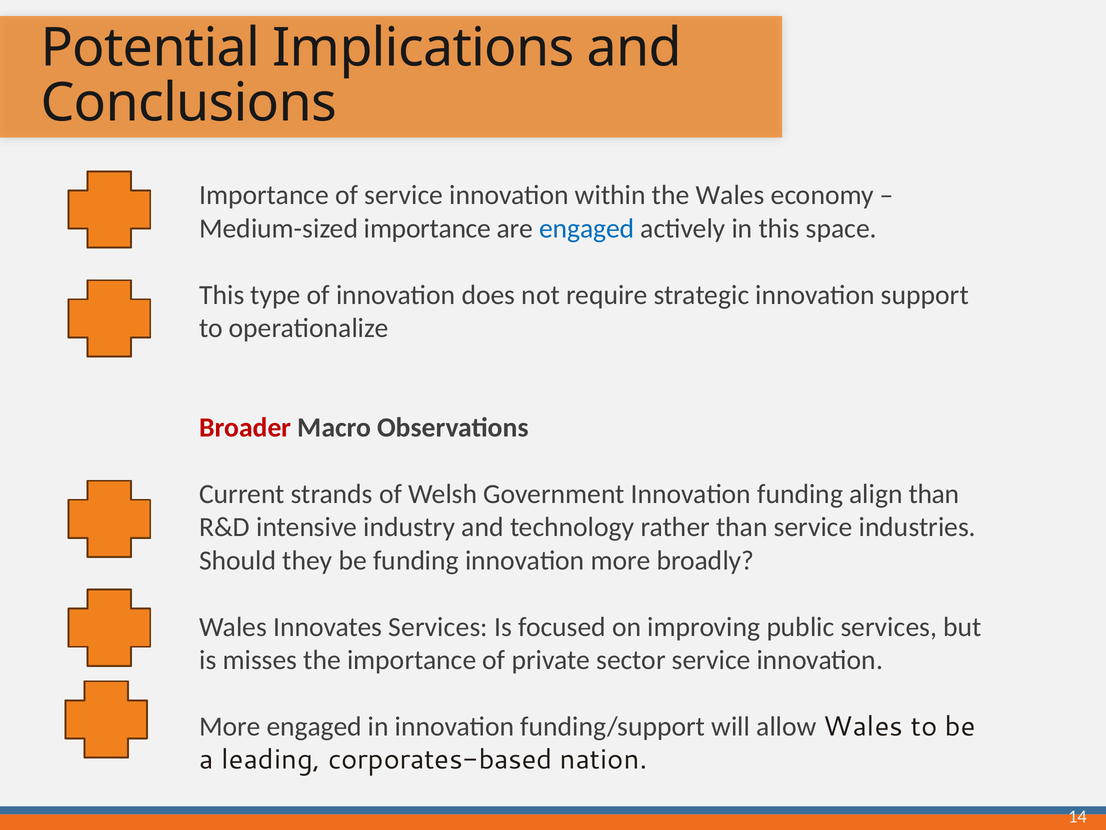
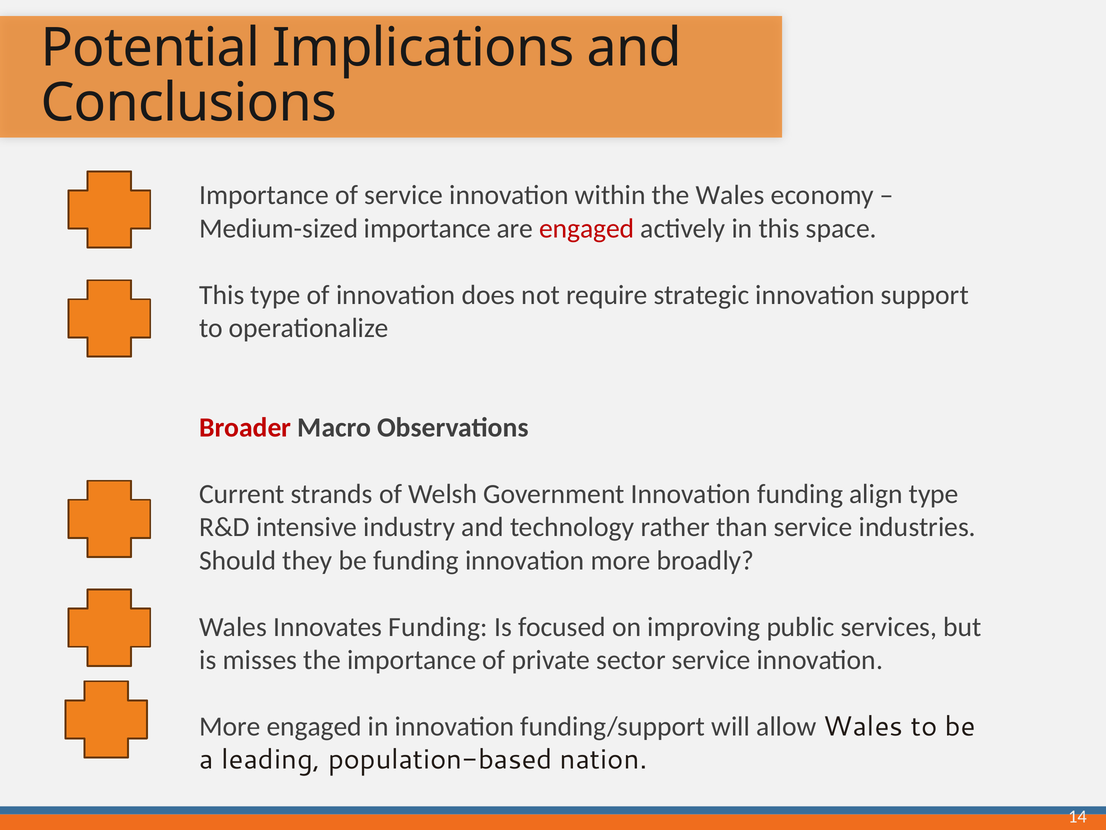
engaged colour: blue -> red (587, 228)
align than: than -> type (934, 494)
Innovates Services: Services -> Funding (438, 627)
corporates-based: corporates-based -> population-based (440, 759)
